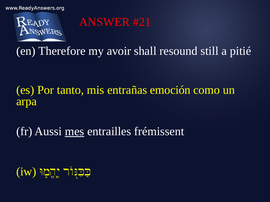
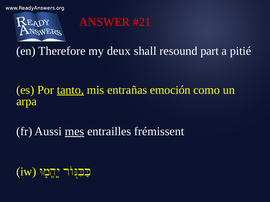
avoir: avoir -> deux (119, 51)
still: still -> part (210, 51)
tanto underline: none -> present (70, 90)
